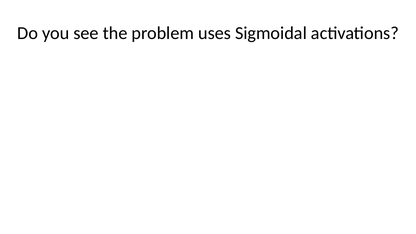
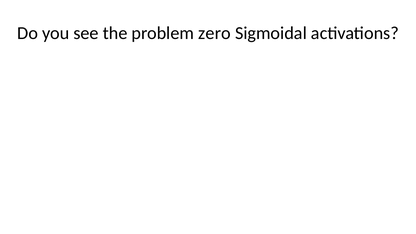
uses: uses -> zero (214, 33)
